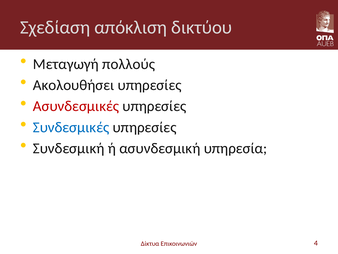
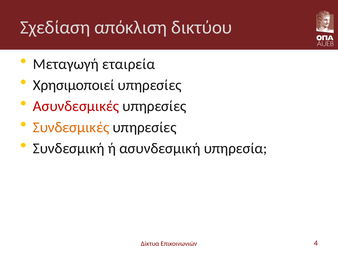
πολλούς: πολλούς -> εταιρεία (129, 64)
Ακολουθήσει: Ακολουθήσει -> Χρησιμοποιεί (74, 85)
Συνδεσμικές colour: blue -> orange (71, 127)
